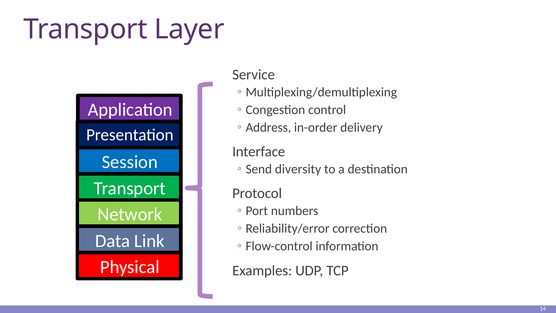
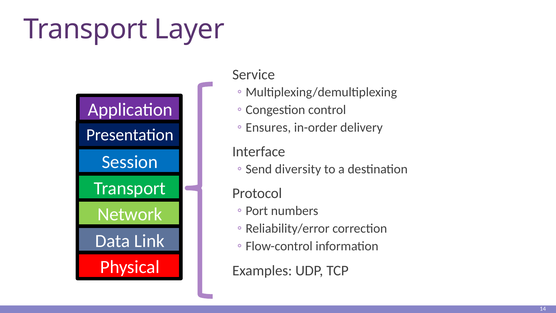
Address: Address -> Ensures (268, 127)
